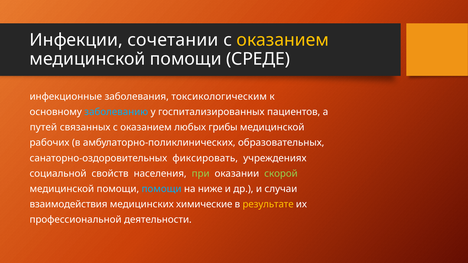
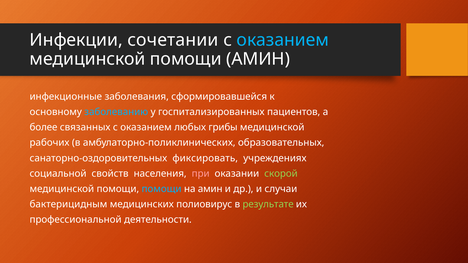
оказанием colour: yellow -> light blue (283, 40)
помощи СРЕДЕ: СРЕДЕ -> АМИН (258, 59)
токсикологическим: токсикологическим -> сформировавшейся (219, 97)
путей: путей -> более (44, 127)
при colour: light green -> pink (201, 174)
на ниже: ниже -> амин (210, 189)
взаимодействия: взаимодействия -> бактерицидным (68, 205)
химические: химические -> полиовирус (204, 205)
результате colour: yellow -> light green (268, 205)
